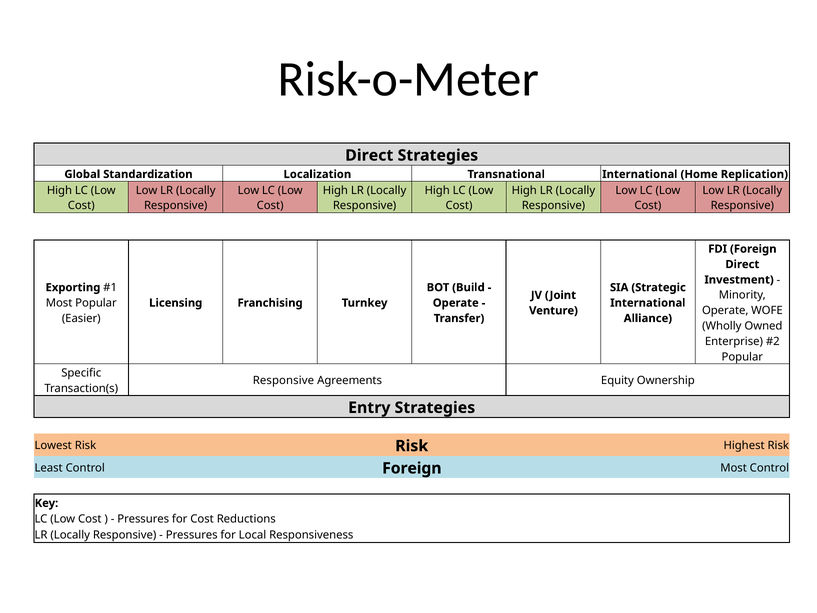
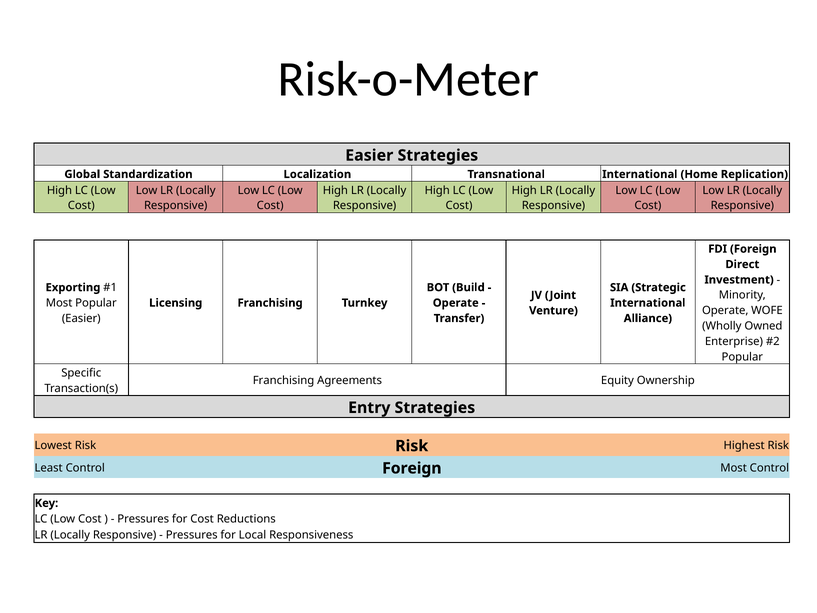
Direct: Direct -> Easier (369, 155)
Responsive: Responsive -> Franchising (284, 380)
